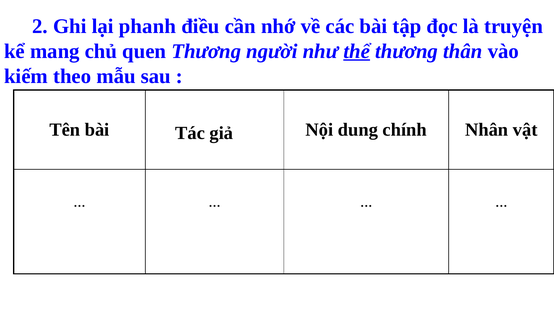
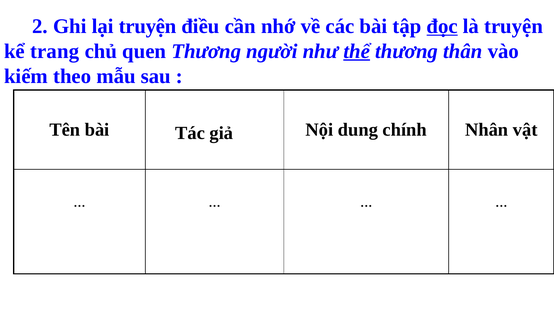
lại phanh: phanh -> truyện (148, 26)
đọc underline: none -> present (442, 26)
mang: mang -> trang (55, 51)
